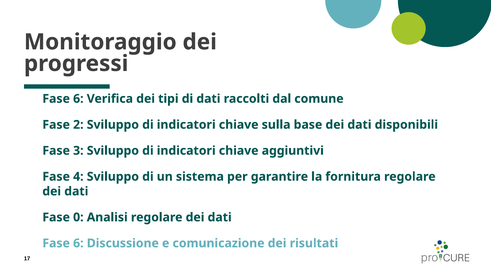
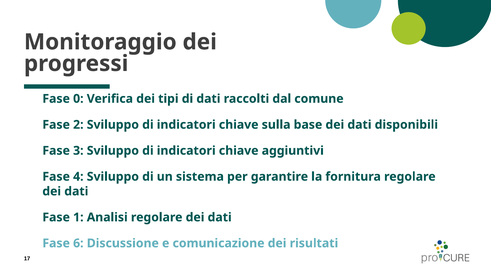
6: 6 -> 0 (78, 99)
0: 0 -> 1 (78, 217)
